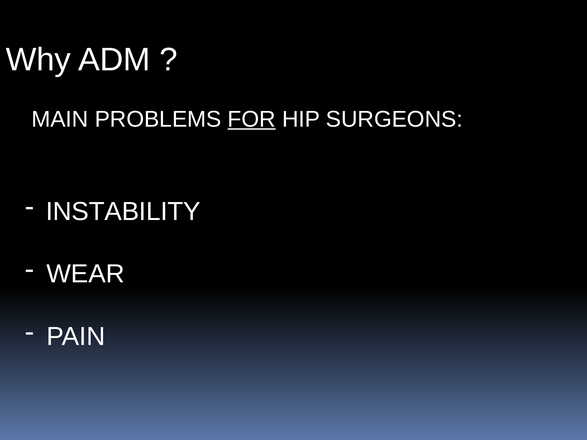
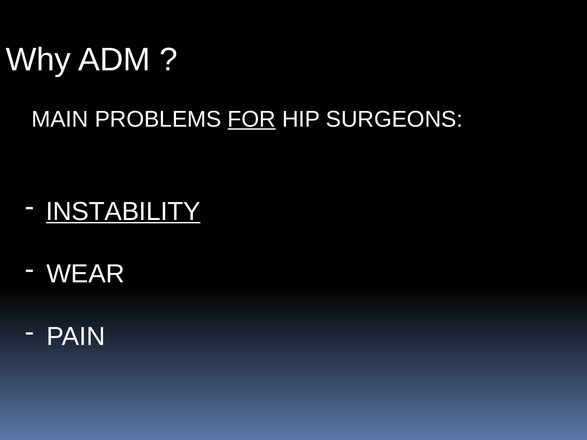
INSTABILITY underline: none -> present (123, 212)
